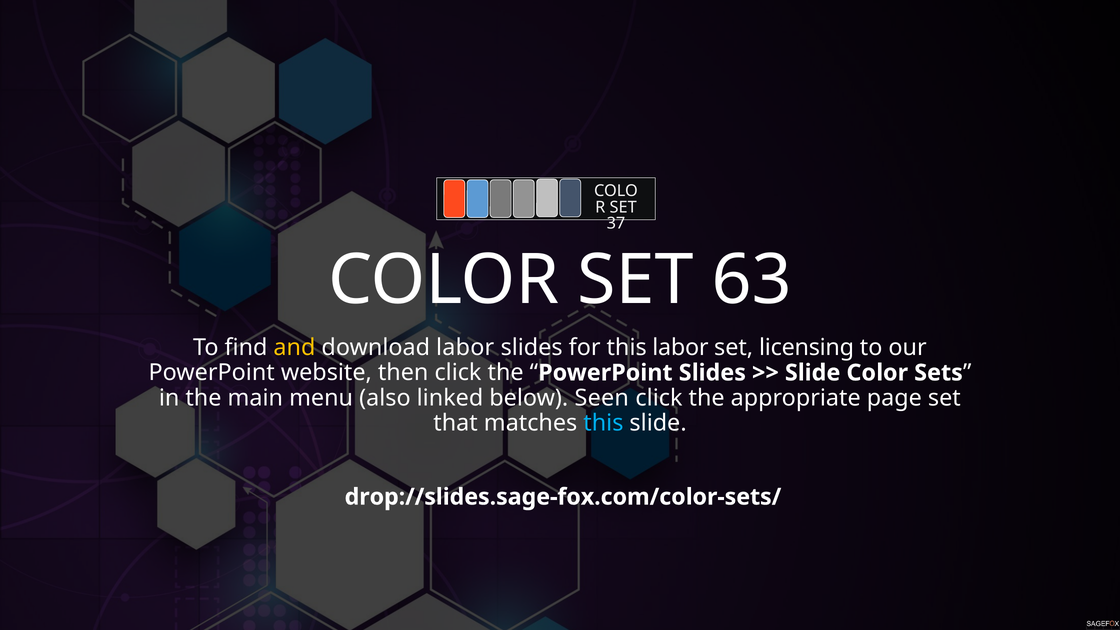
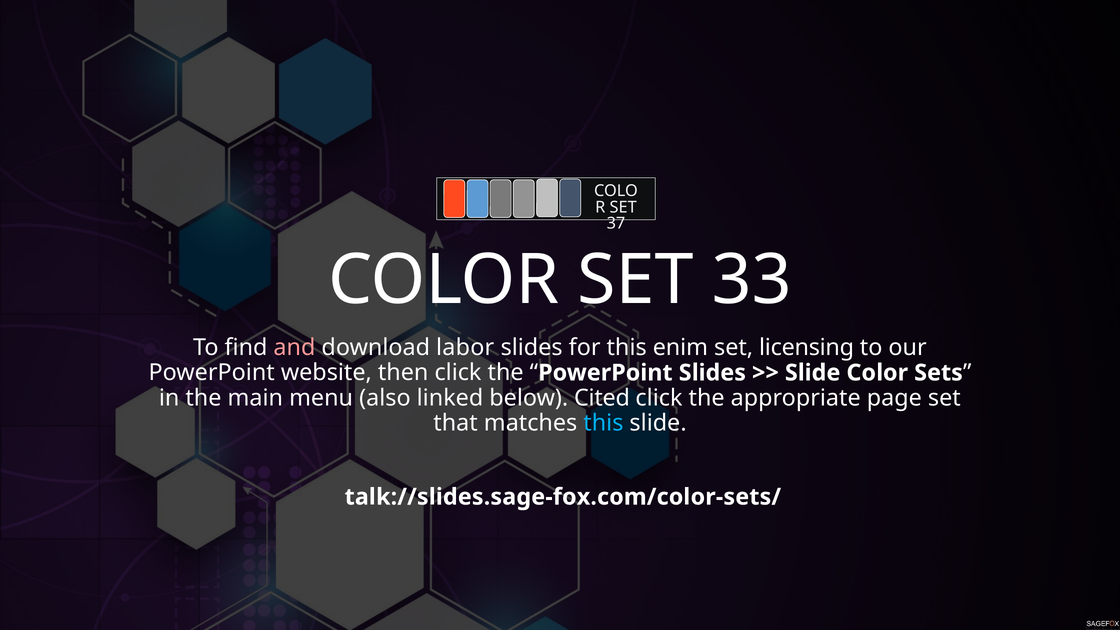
63: 63 -> 33 (752, 280)
and colour: yellow -> pink (294, 348)
this labor: labor -> enim (680, 348)
Seen: Seen -> Cited (602, 398)
drop://slides.sage-fox.com/color-sets/: drop://slides.sage-fox.com/color-sets/ -> talk://slides.sage-fox.com/color-sets/ (563, 497)
